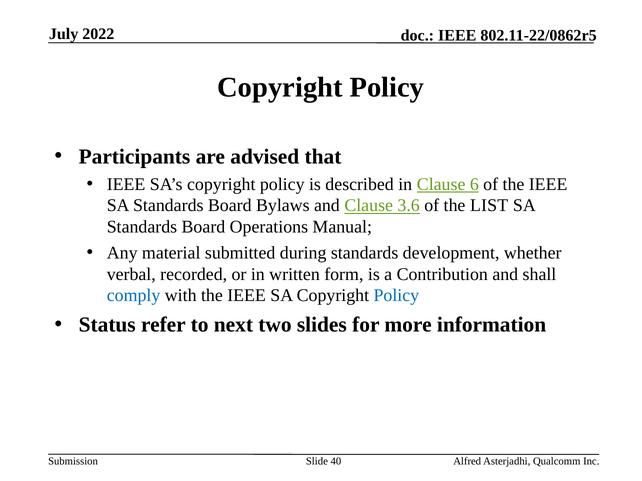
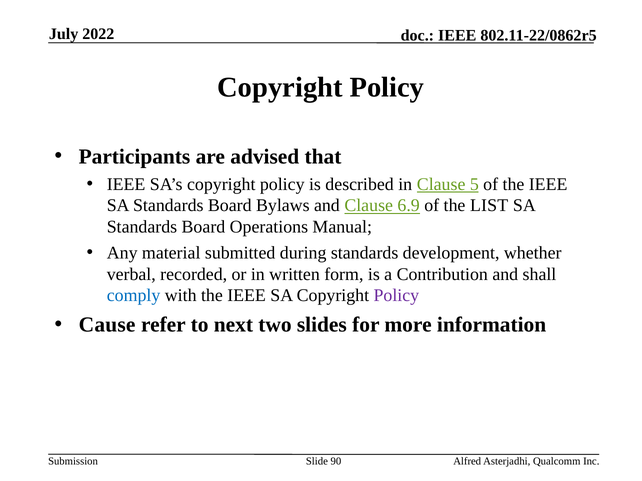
6: 6 -> 5 (474, 184)
3.6: 3.6 -> 6.9 (409, 206)
Policy colour: blue -> purple (396, 296)
Status: Status -> Cause (107, 325)
40: 40 -> 90 (336, 462)
